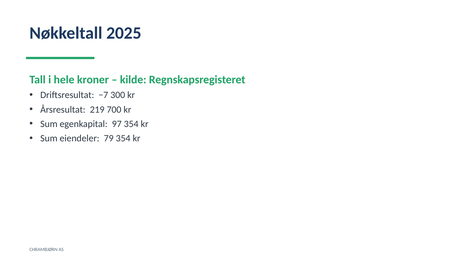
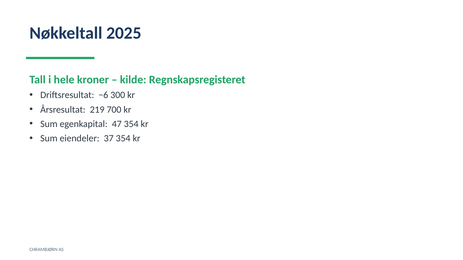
−7: −7 -> −6 (103, 95)
97: 97 -> 47 (117, 124)
79: 79 -> 37 (109, 139)
